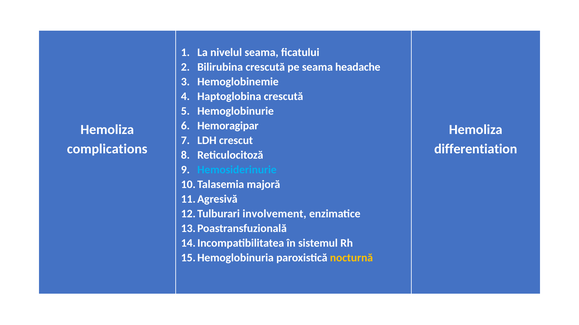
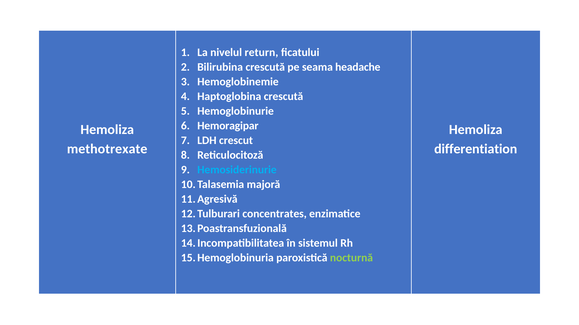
nivelul seama: seama -> return (261, 52)
complications: complications -> methotrexate (107, 149)
involvement: involvement -> concentrates (275, 214)
nocturnă colour: yellow -> light green (351, 258)
